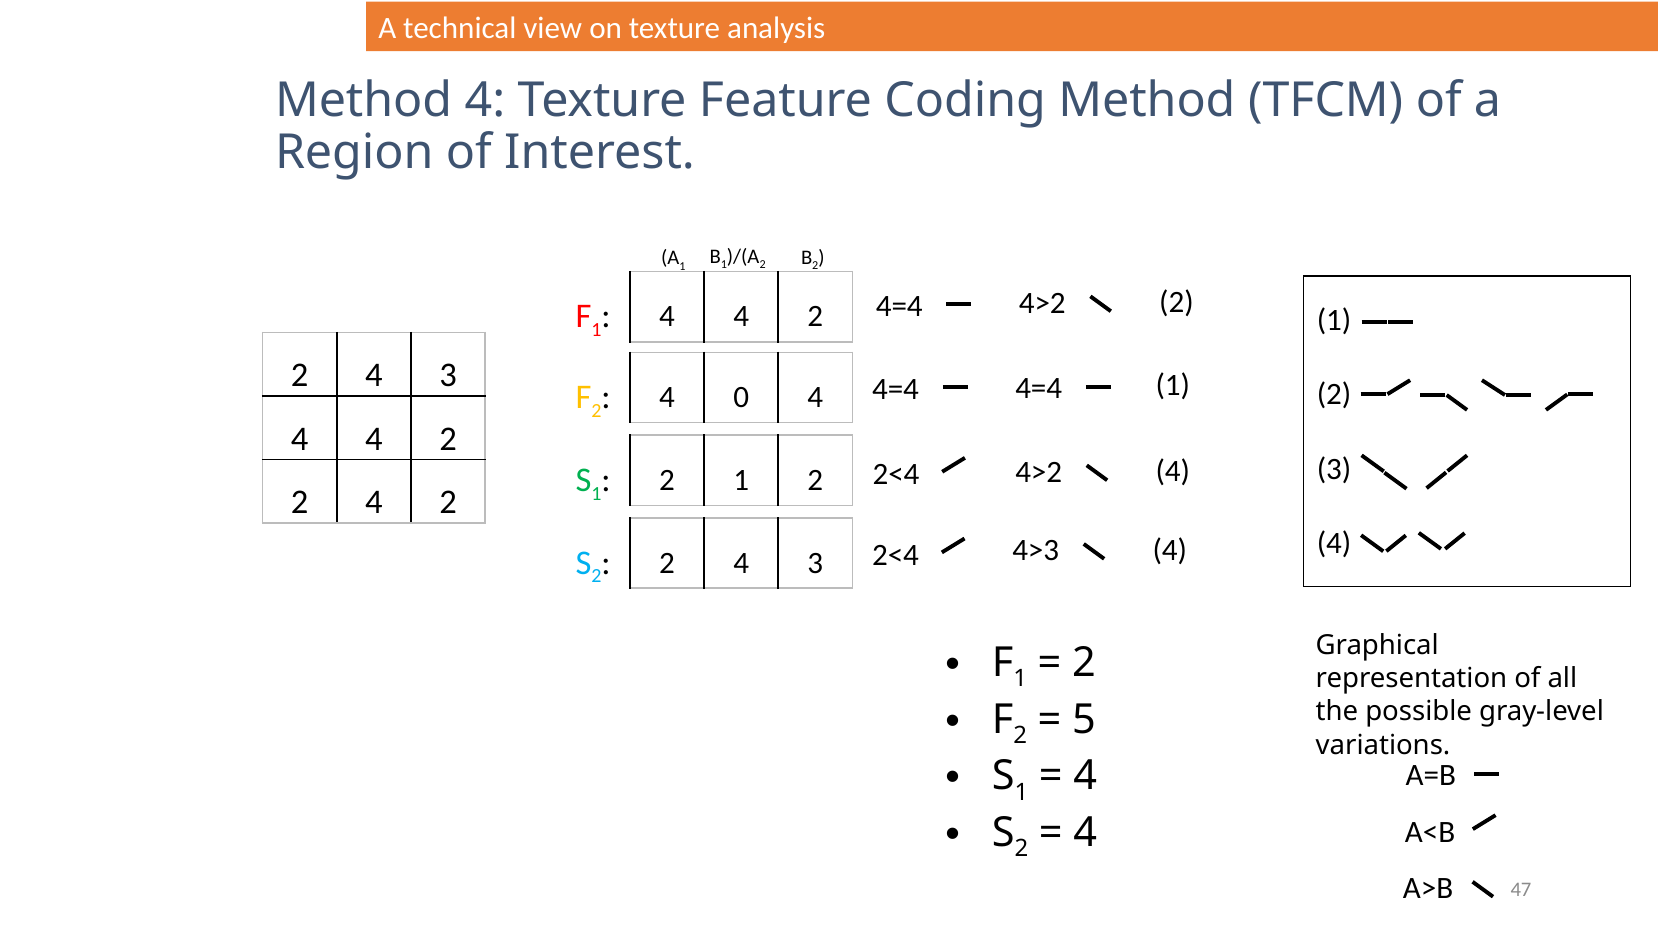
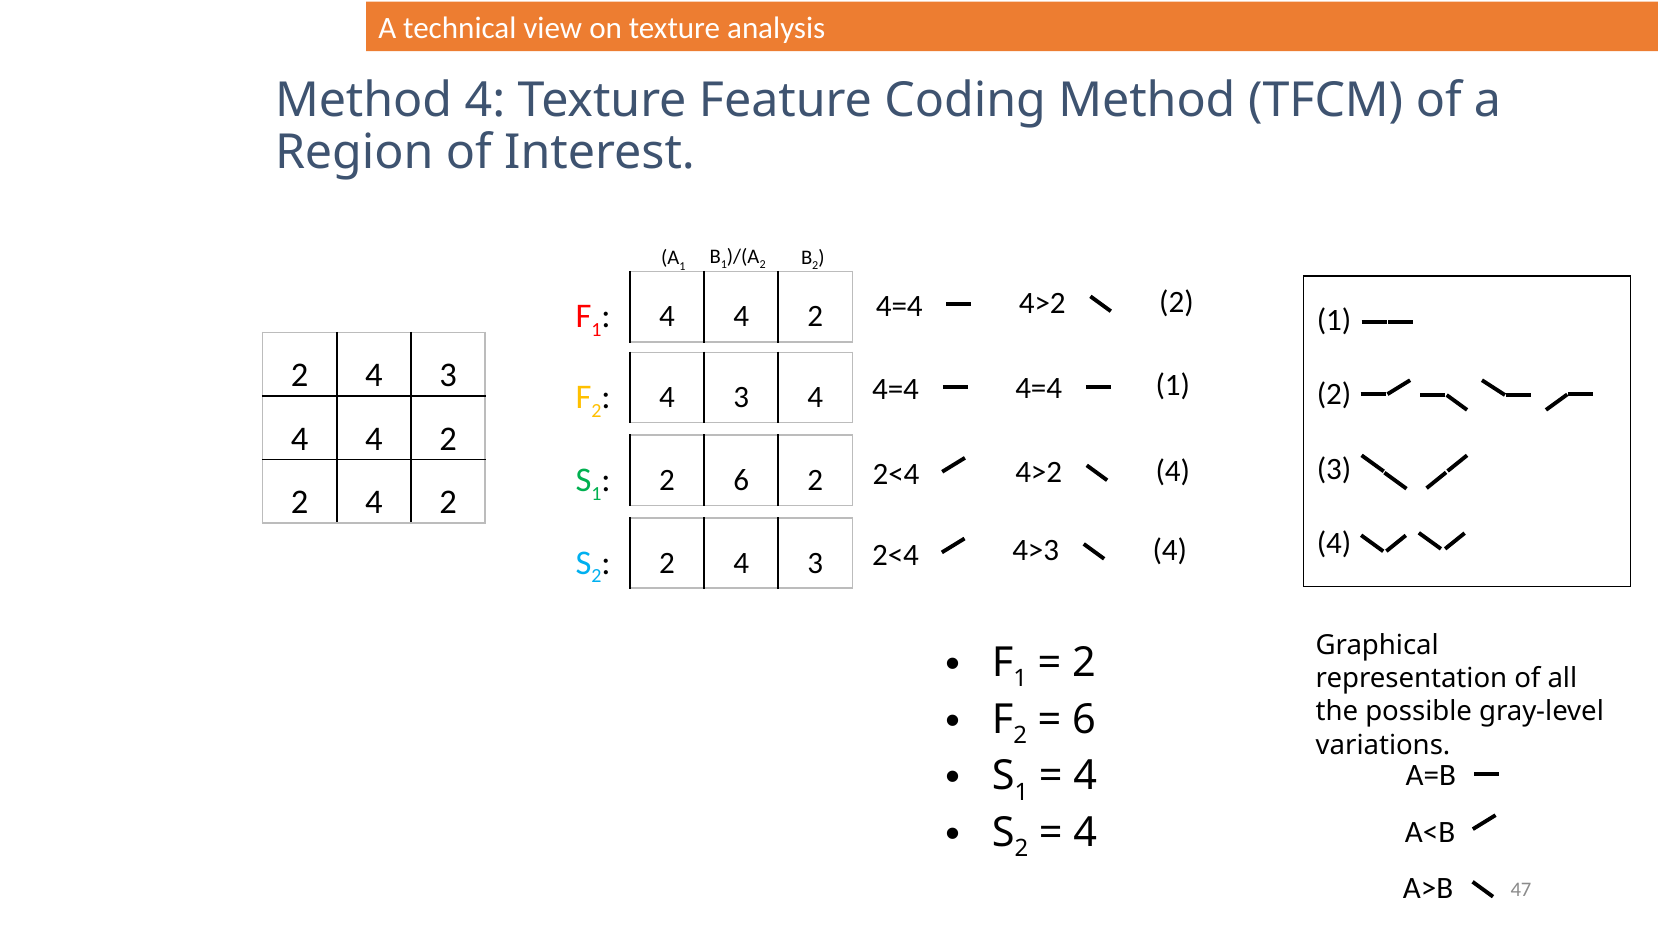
0: 0 -> 3 (741, 398)
2 1: 1 -> 6 (741, 481)
5: 5 -> 6 (1084, 720)
